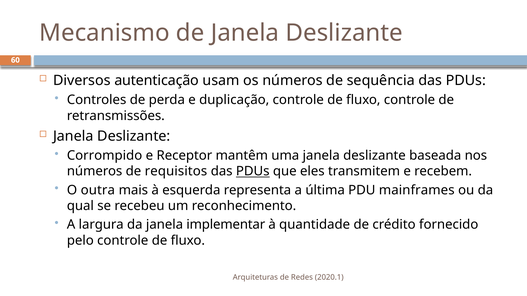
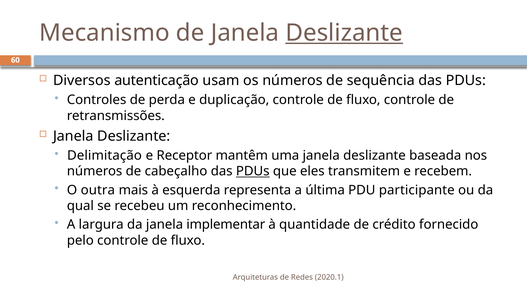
Deslizante underline: none -> present (344, 33)
Corrompido: Corrompido -> Delimitação (105, 156)
requisitos: requisitos -> cabeçalho (176, 171)
mainframes: mainframes -> participante (417, 190)
